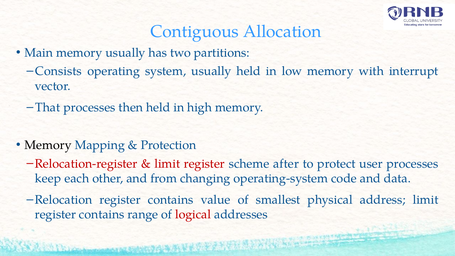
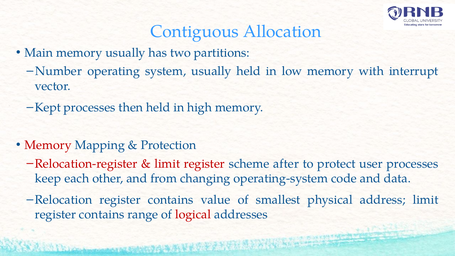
Consists: Consists -> Number (59, 71)
That: That -> Kept (48, 107)
Memory colour: black -> red (48, 145)
